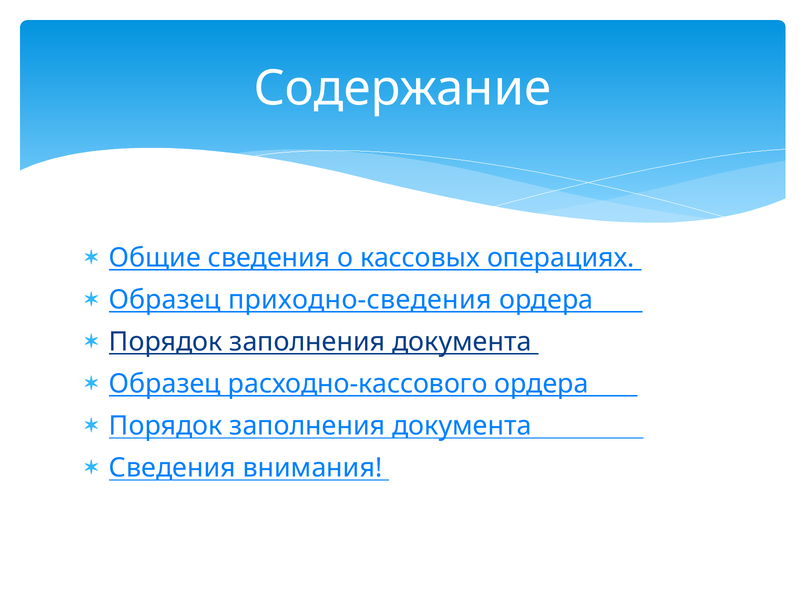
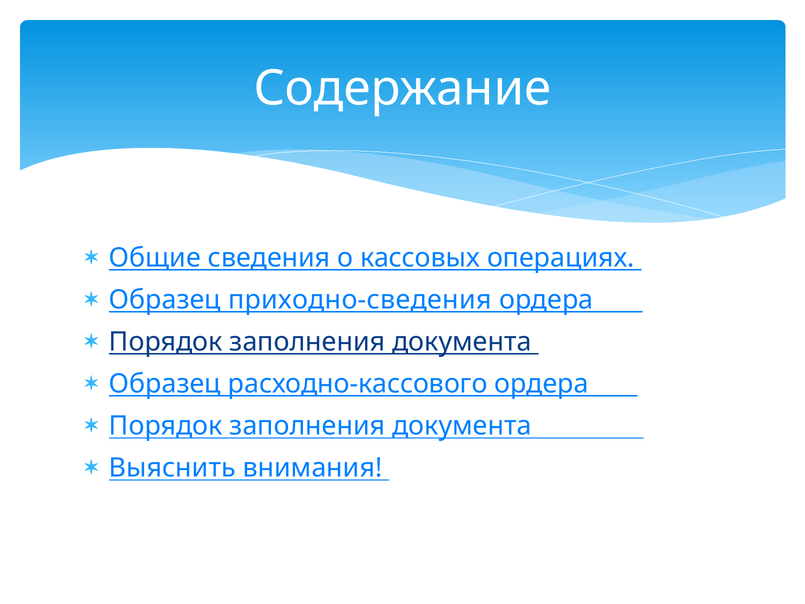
Сведения: Сведения -> Выяснить (172, 468)
